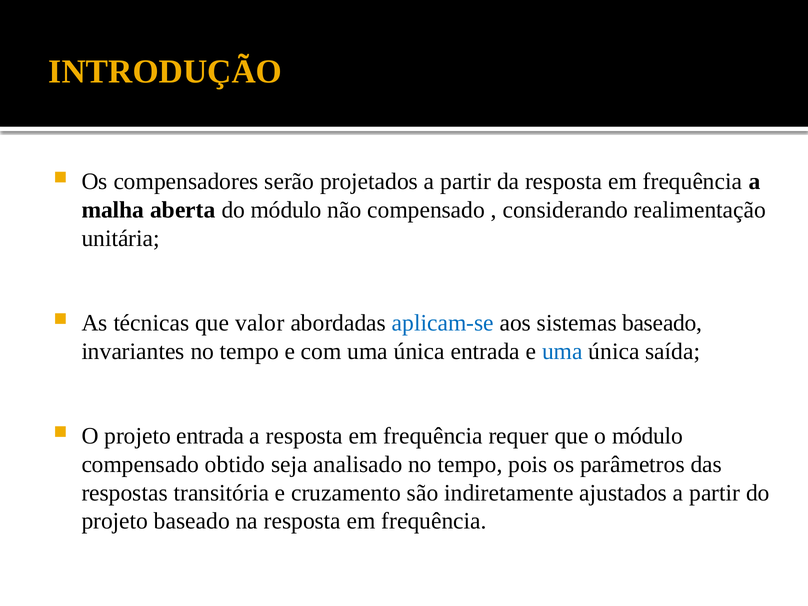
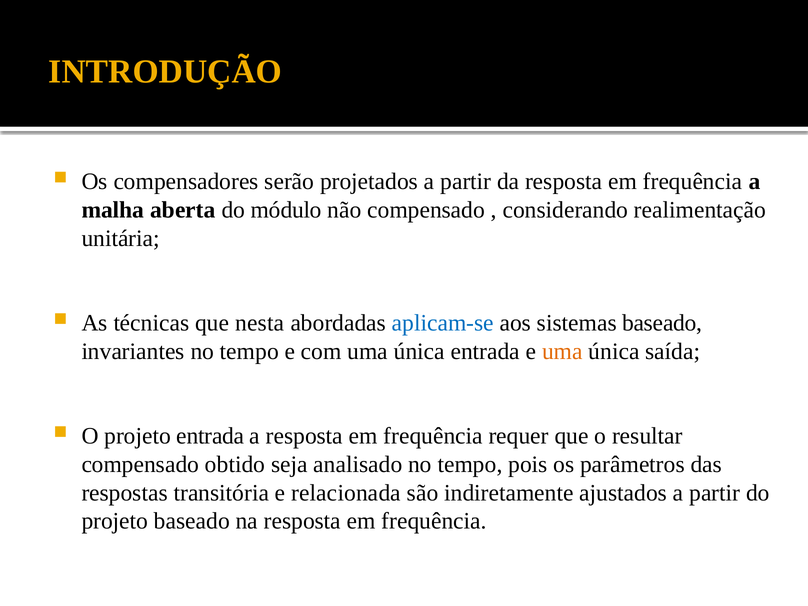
valor: valor -> nesta (260, 323)
uma colour: blue -> orange (562, 351)
o módulo: módulo -> resultar (647, 436)
cruzamento: cruzamento -> relacionada (346, 493)
